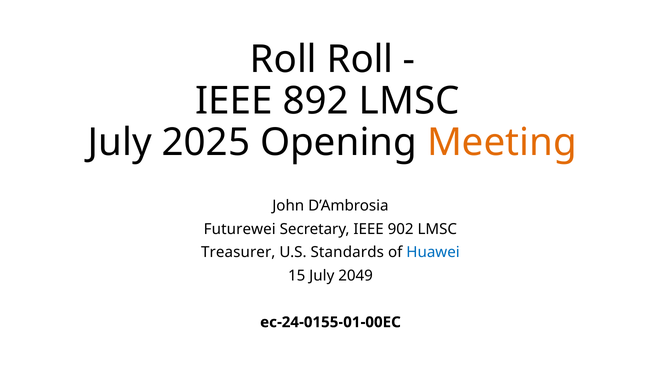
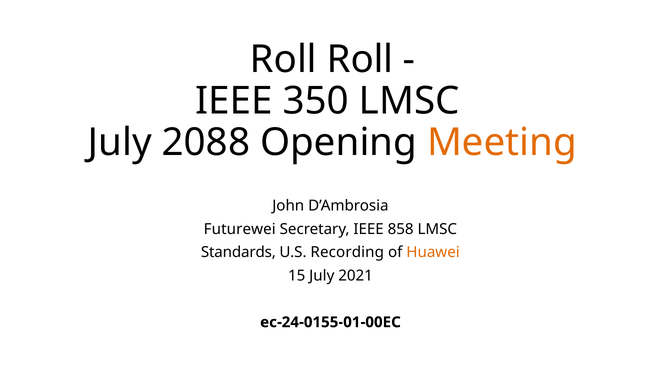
892: 892 -> 350 (316, 101)
2025: 2025 -> 2088 (206, 143)
902: 902 -> 858 (401, 229)
Treasurer: Treasurer -> Standards (238, 252)
Standards: Standards -> Recording (347, 252)
Huawei colour: blue -> orange (433, 252)
2049: 2049 -> 2021 (356, 276)
